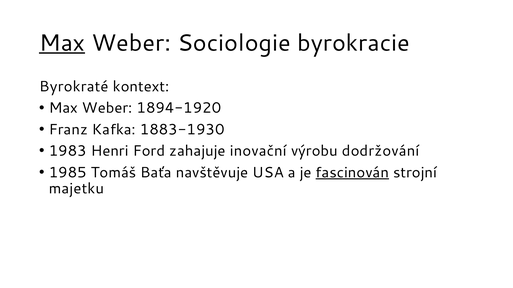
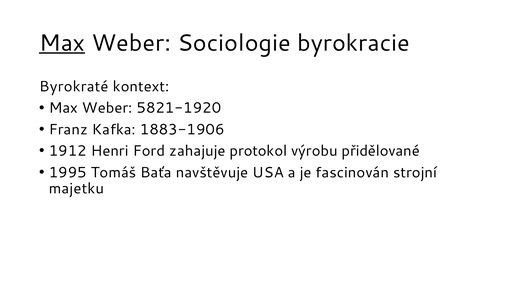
1894-1920: 1894-1920 -> 5821-1920 (179, 108)
1883-1930: 1883-1930 -> 1883-1906 (182, 130)
1983: 1983 -> 1912 (68, 151)
inovační: inovační -> protokol (258, 151)
dodržování: dodržování -> přidělované (381, 151)
1985: 1985 -> 1995 (68, 173)
fascinován underline: present -> none (352, 173)
